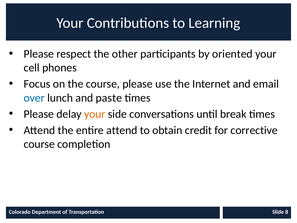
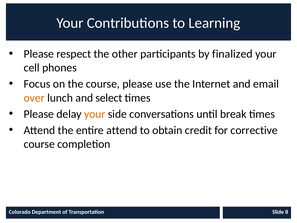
oriented: oriented -> finalized (232, 54)
over colour: blue -> orange (34, 98)
paste: paste -> select (109, 98)
